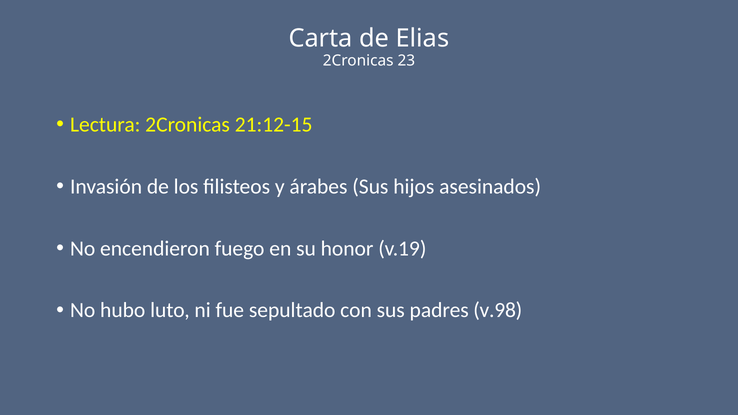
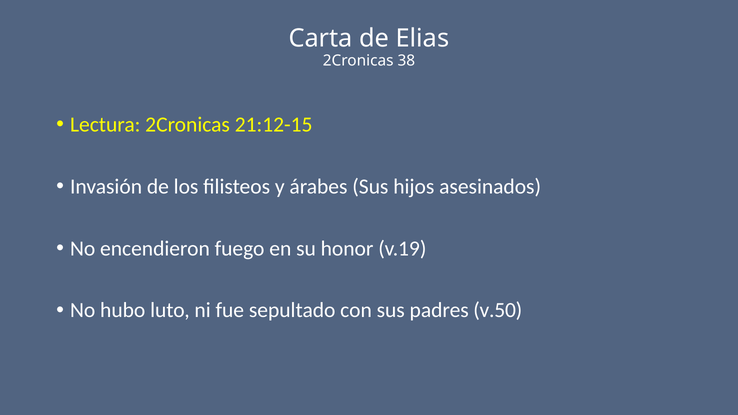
23: 23 -> 38 (406, 61)
v.98: v.98 -> v.50 (498, 310)
